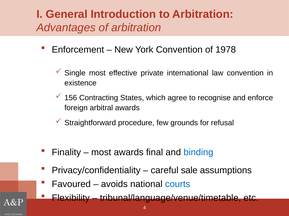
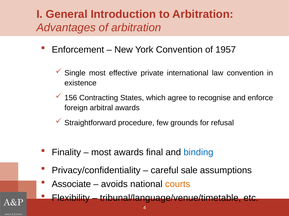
1978: 1978 -> 1957 (226, 50)
Favoured: Favoured -> Associate (71, 185)
courts colour: blue -> orange (178, 185)
